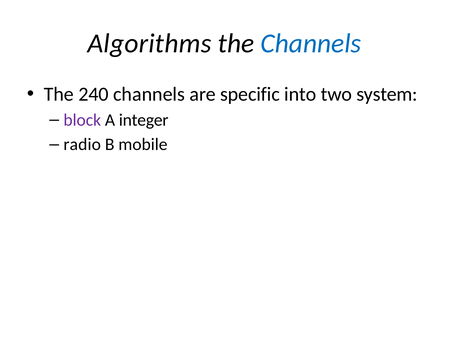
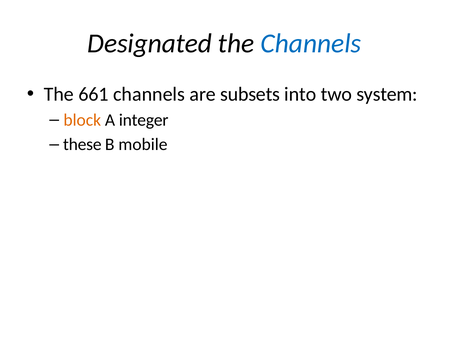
Algorithms: Algorithms -> Designated (150, 43)
240: 240 -> 661 (94, 94)
specific: specific -> subsets (250, 94)
block colour: purple -> orange (82, 120)
radio: radio -> these (82, 144)
